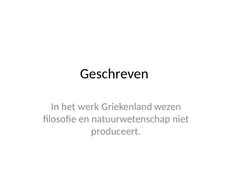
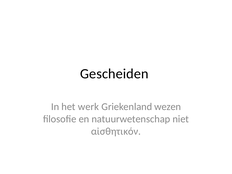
Geschreven: Geschreven -> Gescheiden (114, 74)
produceert: produceert -> αἰσθητικόν (116, 131)
